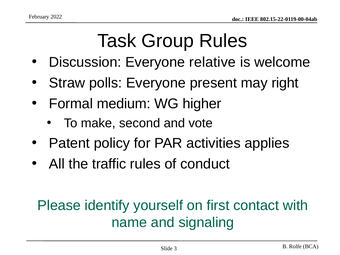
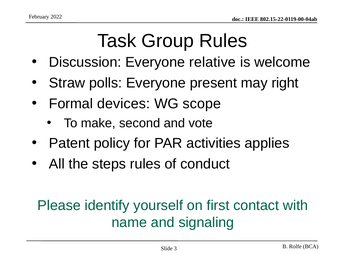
medium: medium -> devices (124, 104)
higher: higher -> scope (202, 104)
traffic: traffic -> steps (109, 164)
